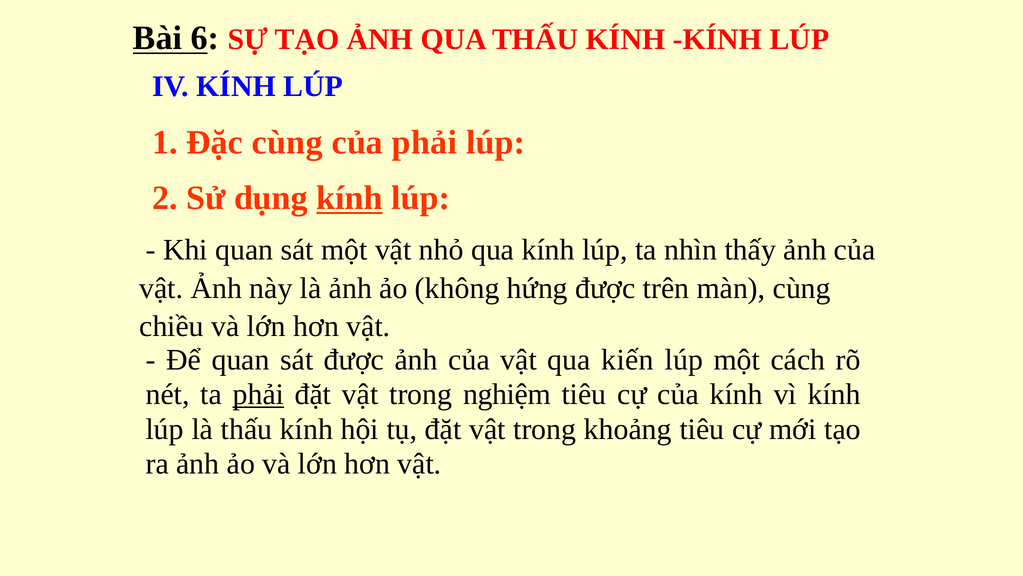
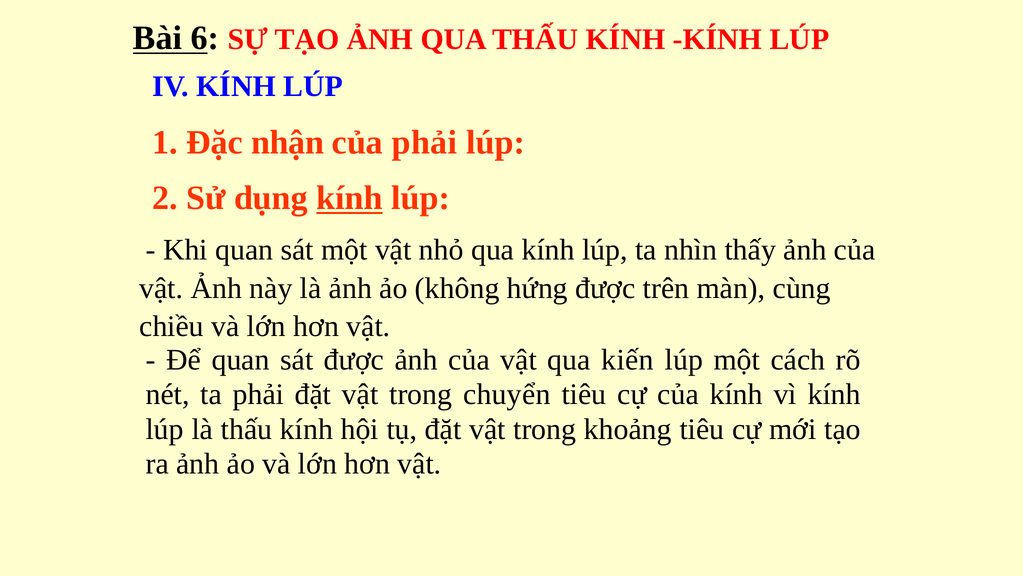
Đặc cùng: cùng -> nhận (288, 142)
phải underline: present -> none (258, 394)
nghiệm: nghiệm -> chuyển (507, 394)
